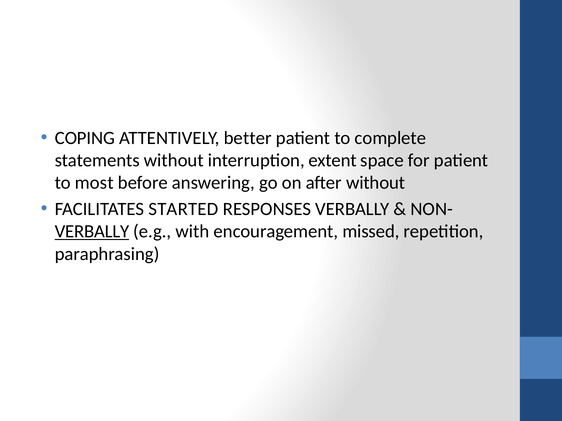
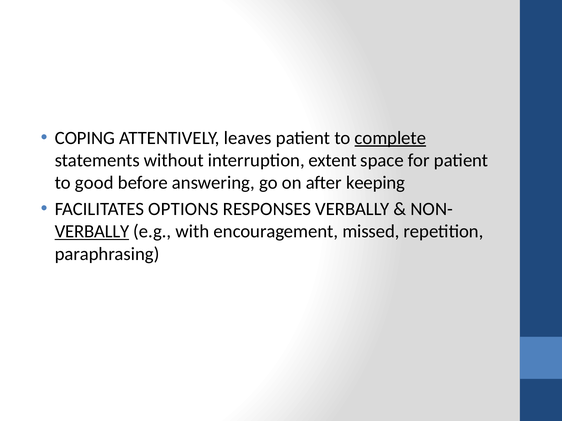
better: better -> leaves (248, 138)
complete underline: none -> present (390, 138)
most: most -> good (94, 183)
after without: without -> keeping (376, 183)
STARTED: STARTED -> OPTIONS (183, 209)
